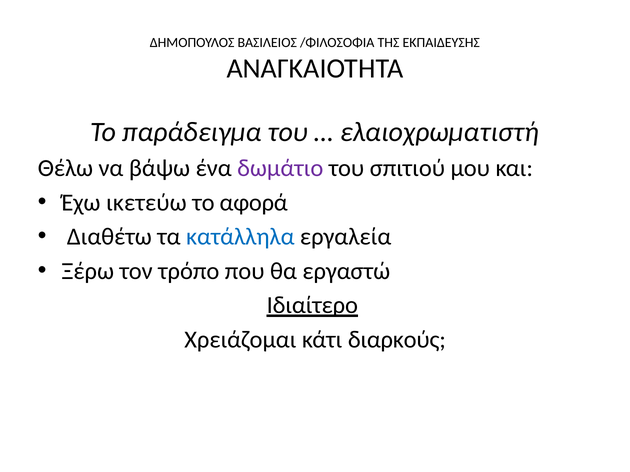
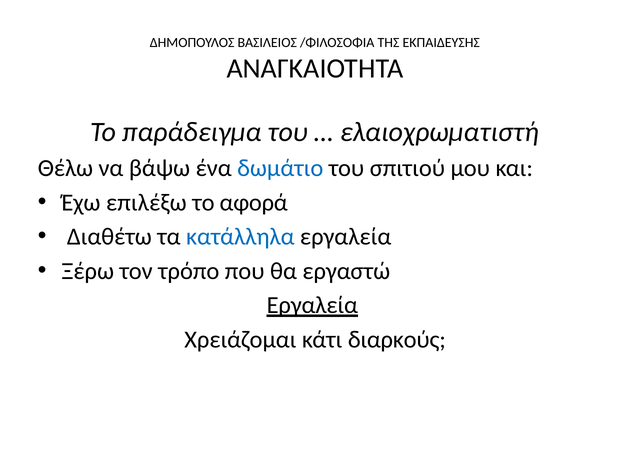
δωμάτιο colour: purple -> blue (280, 168)
ικετεύω: ικετεύω -> επιλέξω (146, 203)
Ιδιαίτερο: Ιδιαίτερο -> Εργαλεία (312, 306)
